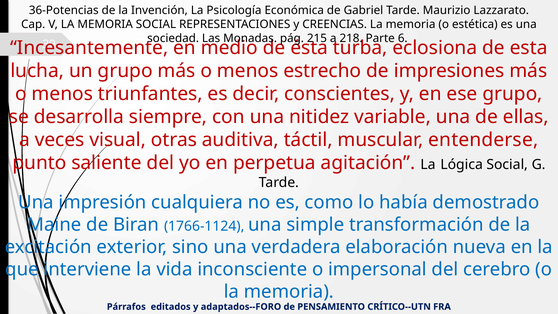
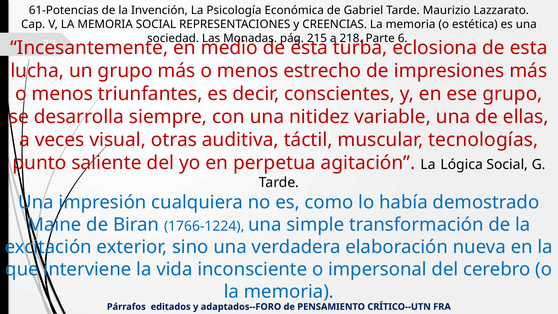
36-Potencias: 36-Potencias -> 61-Potencias (64, 10)
entenderse: entenderse -> tecnologías (483, 140)
1766-1124: 1766-1124 -> 1766-1224 (204, 226)
